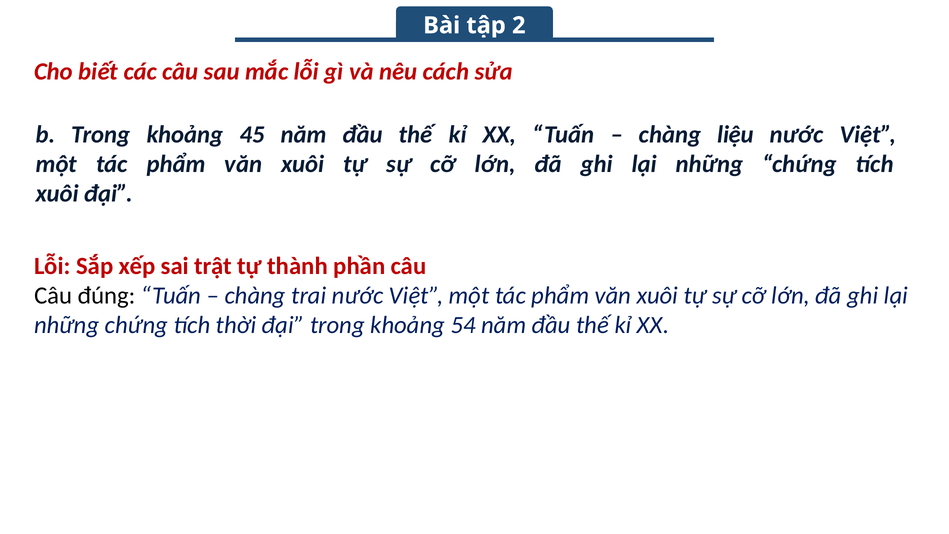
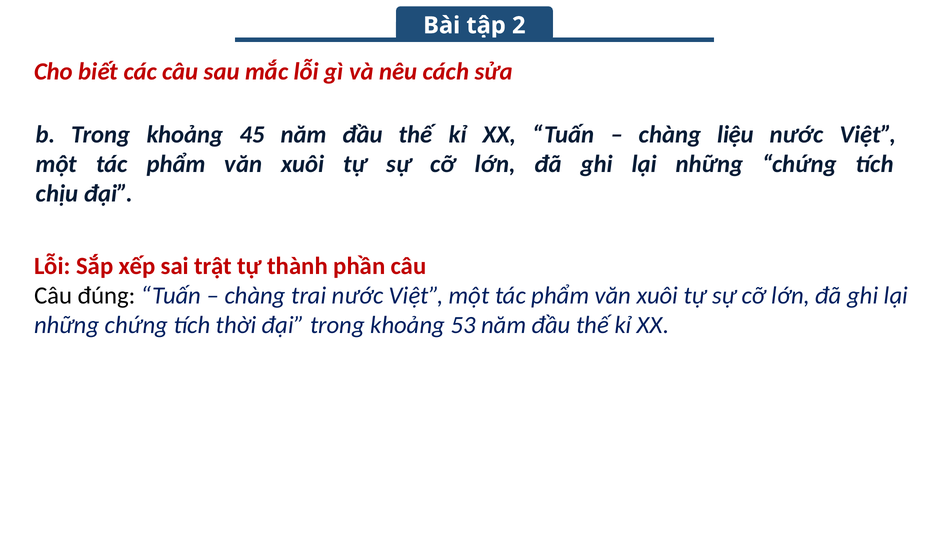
xuôi: xuôi -> chịu (57, 194)
54: 54 -> 53 (463, 325)
